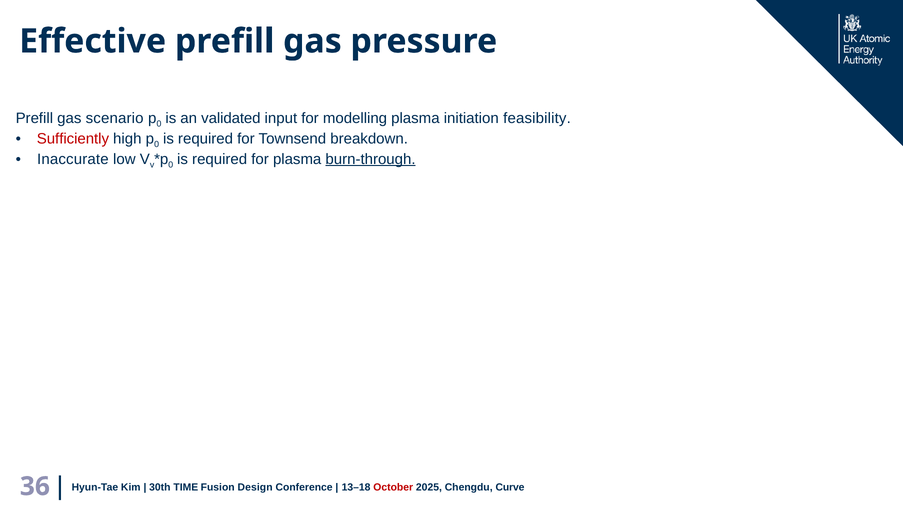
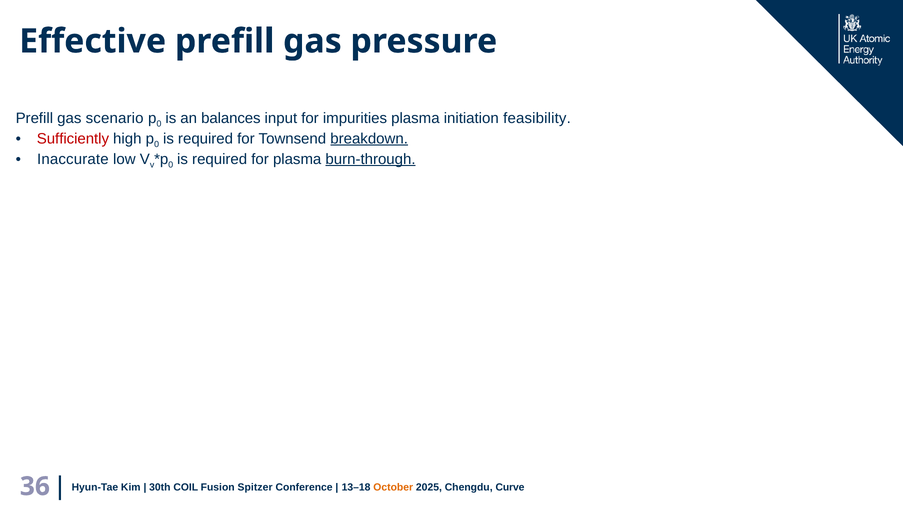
validated: validated -> balances (231, 118)
modelling: modelling -> impurities (355, 118)
breakdown underline: none -> present (369, 139)
TIME: TIME -> COIL (186, 487)
Design: Design -> Spitzer (255, 487)
October colour: red -> orange (393, 487)
